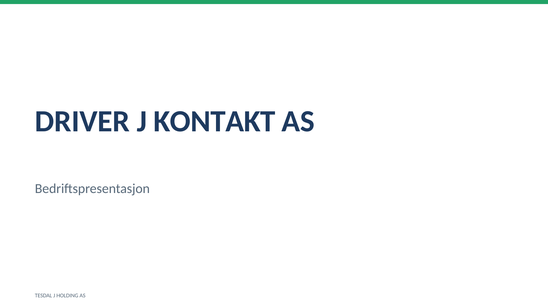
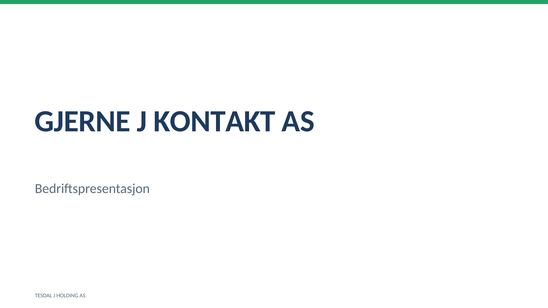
DRIVER: DRIVER -> GJERNE (82, 122)
